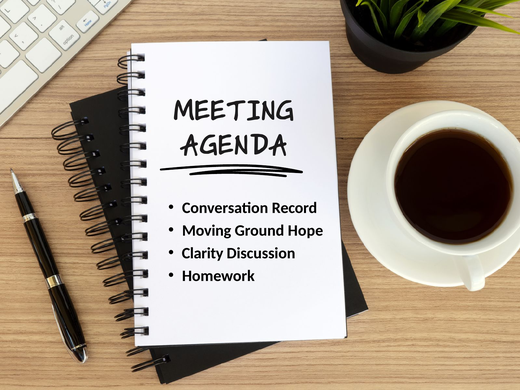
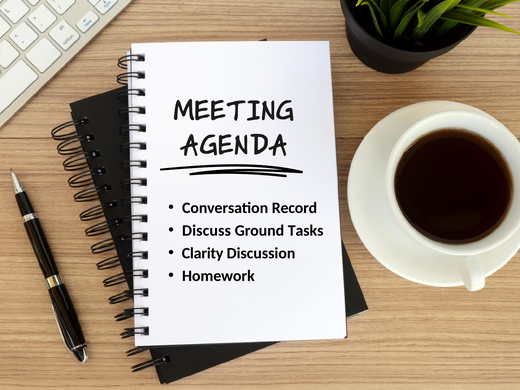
Moving: Moving -> Discuss (206, 231)
Hope: Hope -> Tasks (306, 231)
